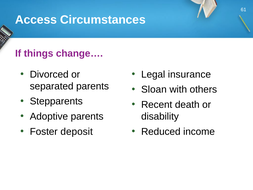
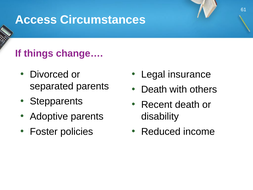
Sloan: Sloan -> Death (154, 89)
deposit: deposit -> policies (77, 131)
